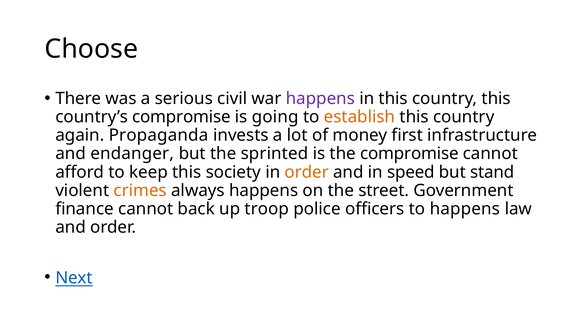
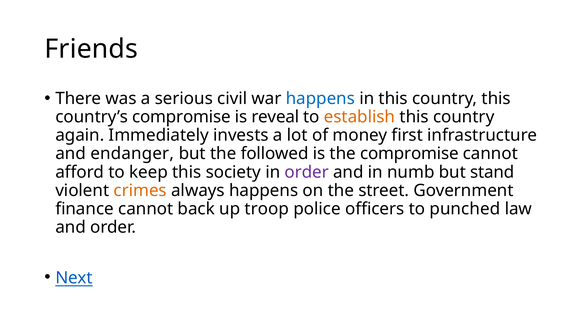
Choose: Choose -> Friends (91, 49)
happens colour: purple -> blue (320, 99)
going: going -> reveal (275, 117)
Propaganda: Propaganda -> Immediately (159, 135)
sprinted: sprinted -> followed (275, 154)
order colour: orange -> purple (307, 172)
speed: speed -> numb (411, 172)
to happens: happens -> punched (465, 209)
